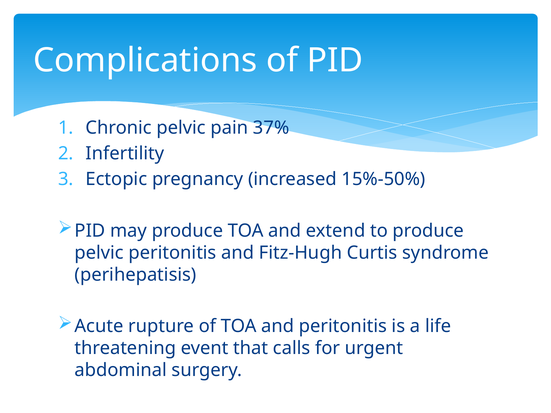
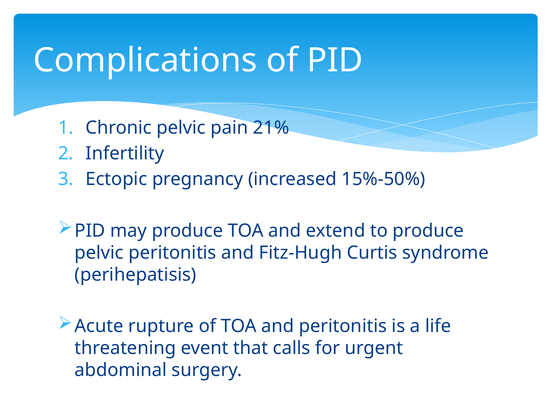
37%: 37% -> 21% (271, 128)
